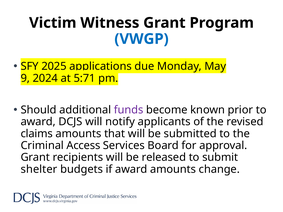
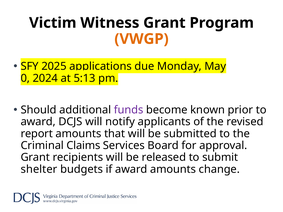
VWGP colour: blue -> orange (142, 39)
9: 9 -> 0 (25, 78)
5:71: 5:71 -> 5:13 (85, 78)
claims: claims -> report (37, 134)
Access: Access -> Claims (83, 146)
